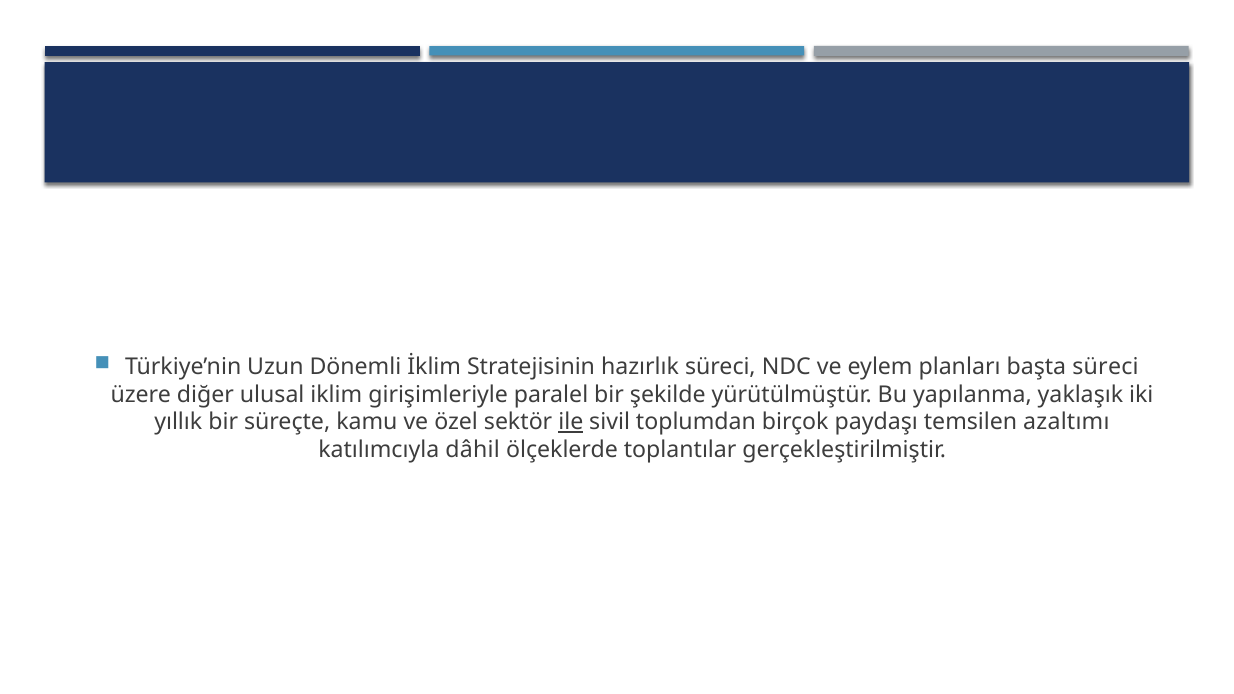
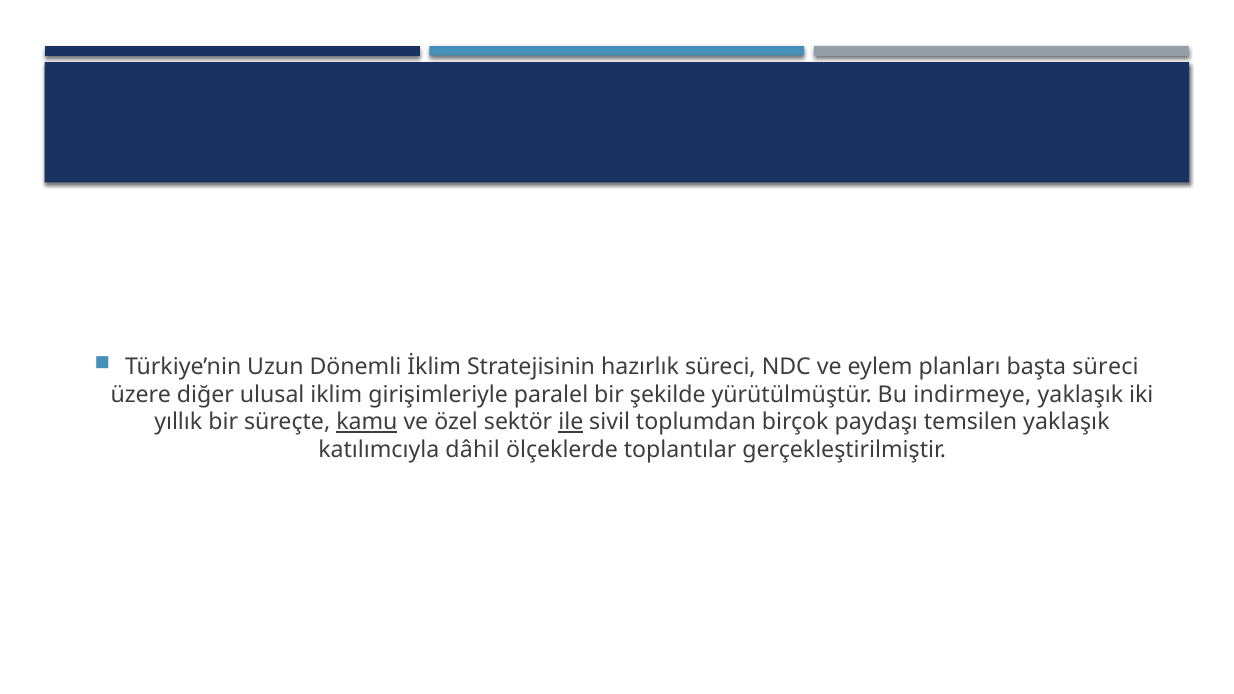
yapılanma: yapılanma -> indirmeye (972, 395)
kamu underline: none -> present (367, 422)
temsilen azaltımı: azaltımı -> yaklaşık (1066, 422)
